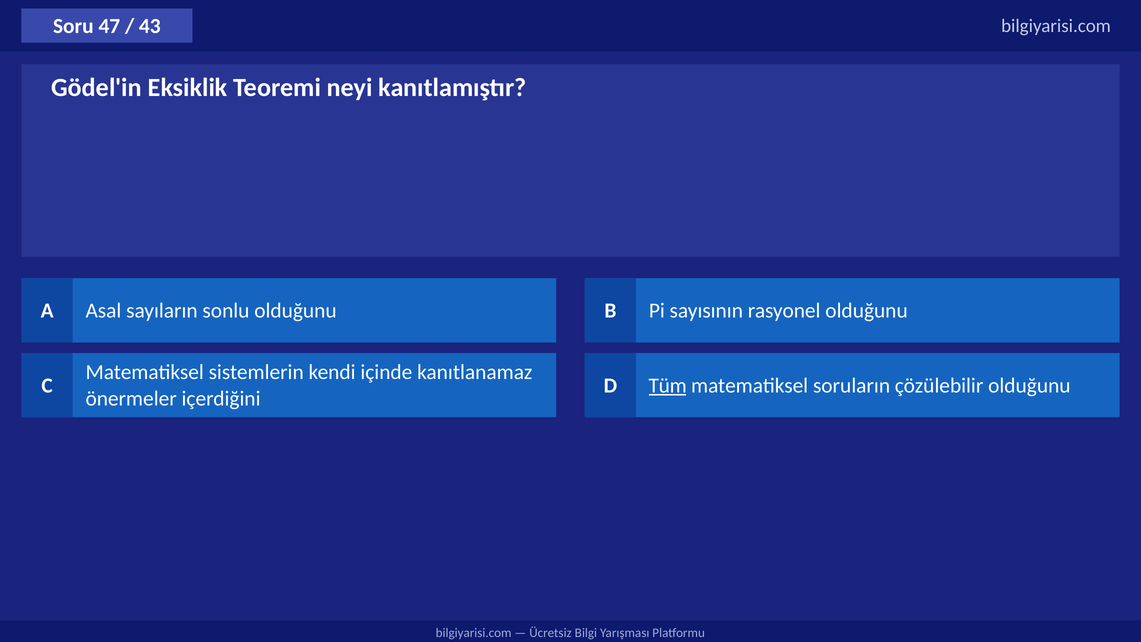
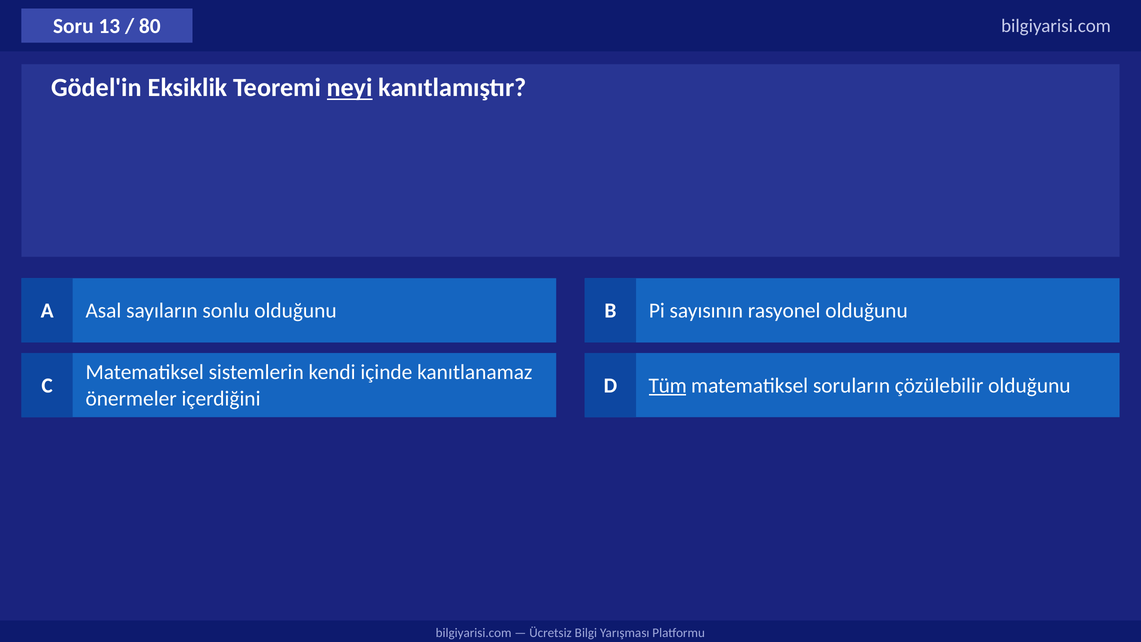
47: 47 -> 13 (109, 26)
43: 43 -> 80 (150, 26)
neyi underline: none -> present (350, 88)
